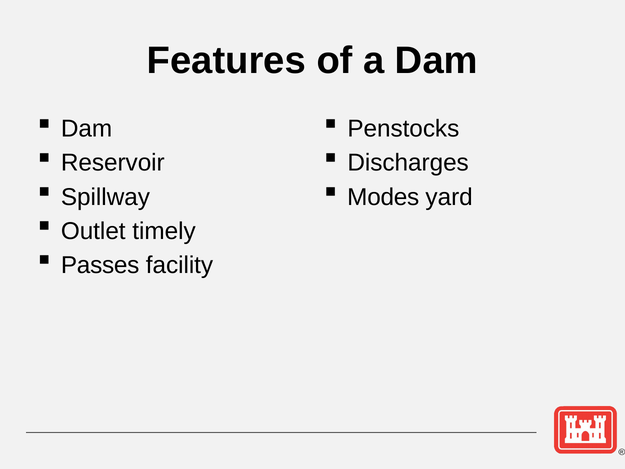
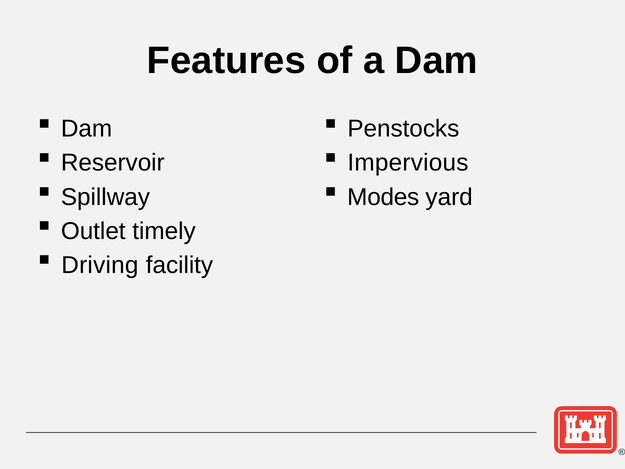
Discharges: Discharges -> Impervious (408, 163)
Passes: Passes -> Driving (100, 265)
